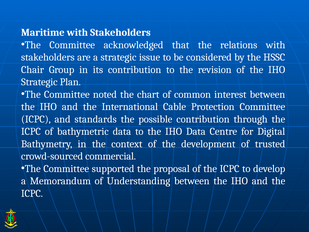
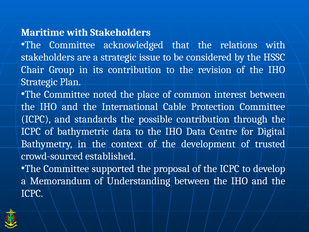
chart: chart -> place (148, 94)
commercial: commercial -> established (111, 156)
